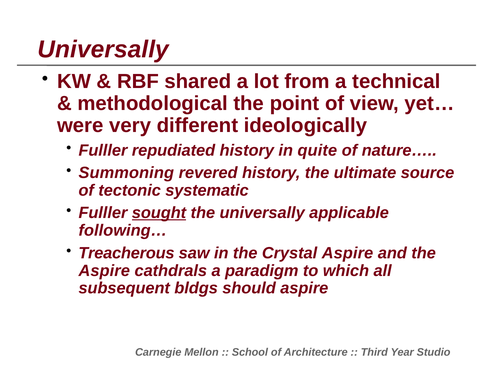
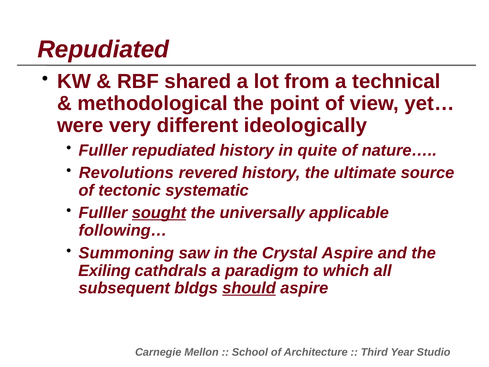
Universally: Universally -> Repudiated (103, 49)
Summoning: Summoning -> Revolutions (126, 173)
Treacherous: Treacherous -> Summoning (126, 253)
Aspire: Aspire -> Exiling (104, 270)
should underline: none -> present (249, 288)
